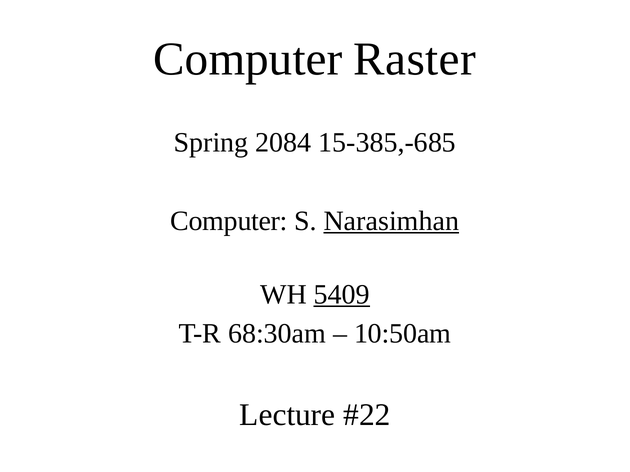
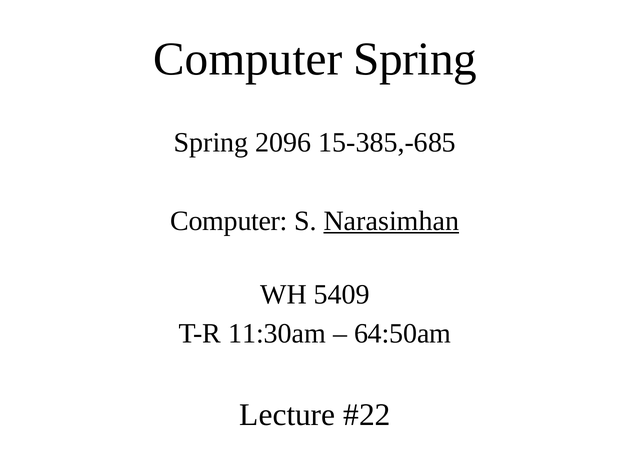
Computer Raster: Raster -> Spring (415, 59)
2084: 2084 -> 2096 (283, 143)
5409 underline: present -> none (342, 295)
68:30am: 68:30am -> 11:30am (277, 334)
10:50am: 10:50am -> 64:50am (403, 334)
